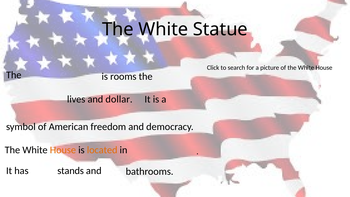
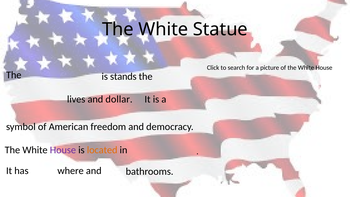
rooms: rooms -> stands (123, 76)
House colour: orange -> purple (63, 150)
stands: stands -> where (71, 171)
